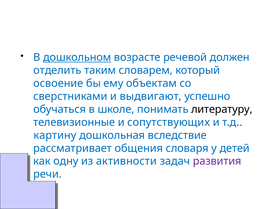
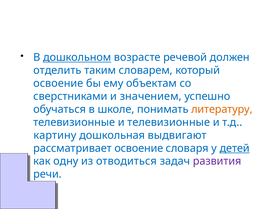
выдвигают: выдвигают -> значением (151, 96)
литературу colour: black -> orange (222, 109)
и сопутствующих: сопутствующих -> телевизионные (169, 122)
вследствие: вследствие -> выдвигают (177, 135)
рассматривает общения: общения -> освоение (139, 148)
детей underline: none -> present (235, 148)
активности: активности -> отводиться (126, 161)
